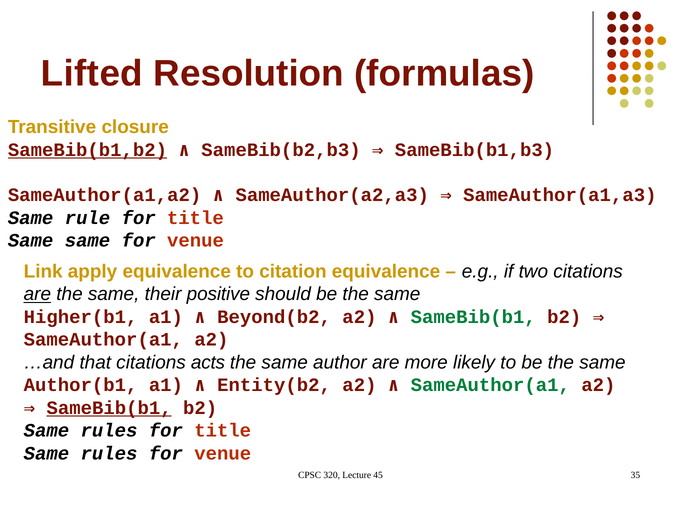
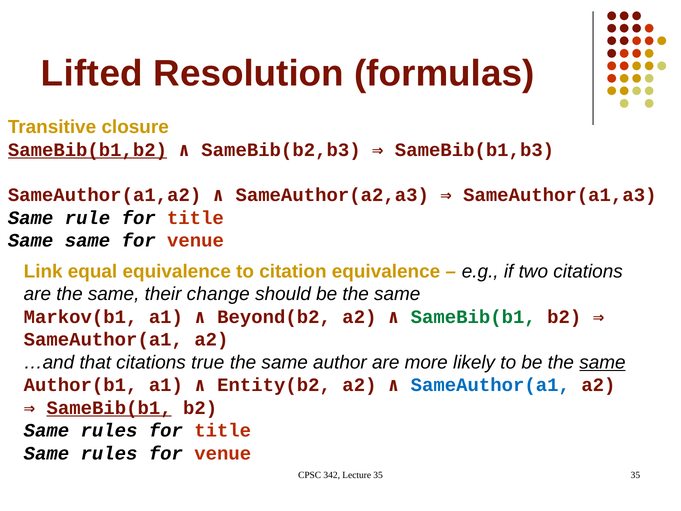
apply: apply -> equal (93, 271)
are underline: present -> none (37, 294)
positive: positive -> change (218, 294)
Higher(b1: Higher(b1 -> Markov(b1 (81, 317)
acts: acts -> true (208, 362)
same underline: none -> present (602, 362)
SameAuthor(a1 colour: green -> blue (490, 385)
320: 320 -> 342 (332, 475)
Lecture 45: 45 -> 35 (378, 475)
